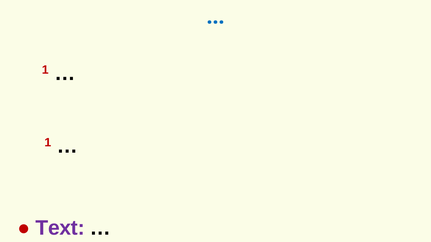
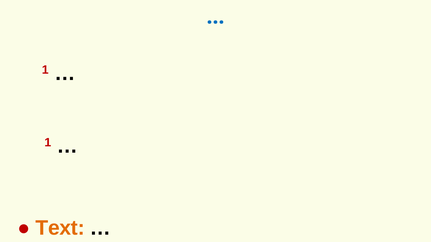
Text colour: purple -> orange (60, 228)
